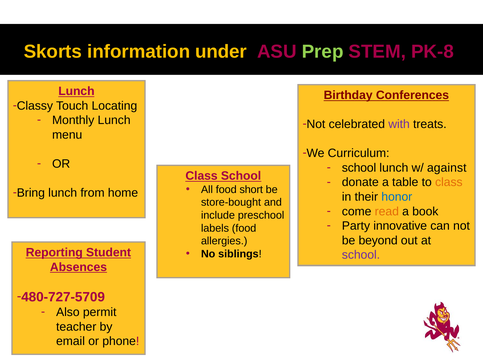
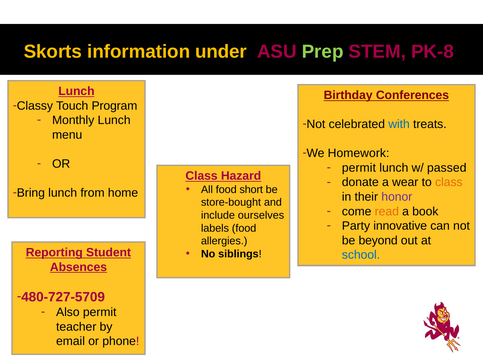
Locating: Locating -> Program (114, 105)
with colour: purple -> blue (399, 124)
Curriculum: Curriculum -> Homework (359, 153)
school: school -> permit (359, 167)
against: against -> passed (447, 167)
Class School: School -> Hazard (241, 176)
table: table -> wear (405, 182)
honor colour: blue -> purple (397, 196)
preschool: preschool -> ourselves (261, 215)
school colour: purple -> blue (361, 254)
